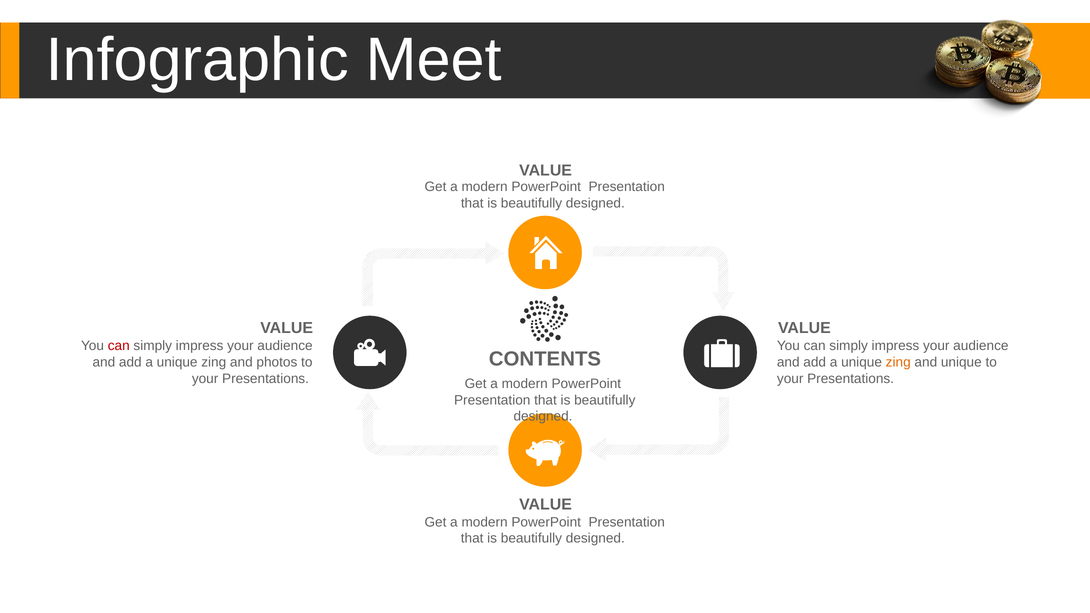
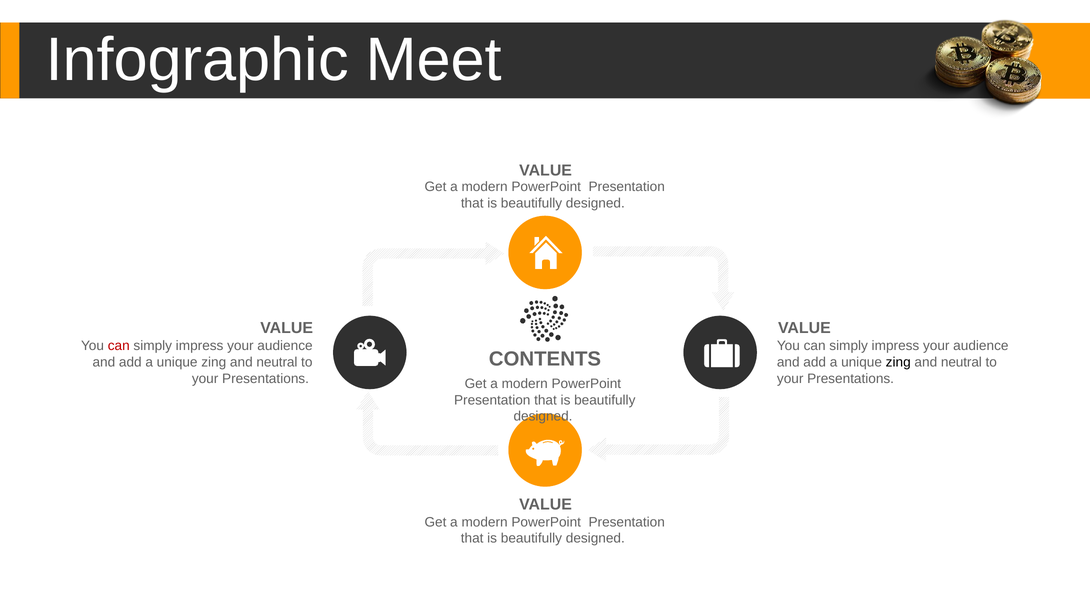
photos: photos -> neutral (277, 362)
zing colour: orange -> black (898, 362)
unique: unique -> neutral (961, 362)
